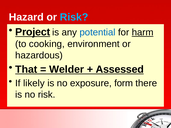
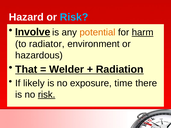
Project: Project -> Involve (33, 32)
potential colour: blue -> orange (98, 32)
cooking: cooking -> radiator (47, 44)
Assessed: Assessed -> Radiation (120, 69)
form: form -> time (124, 83)
risk underline: none -> present (47, 95)
